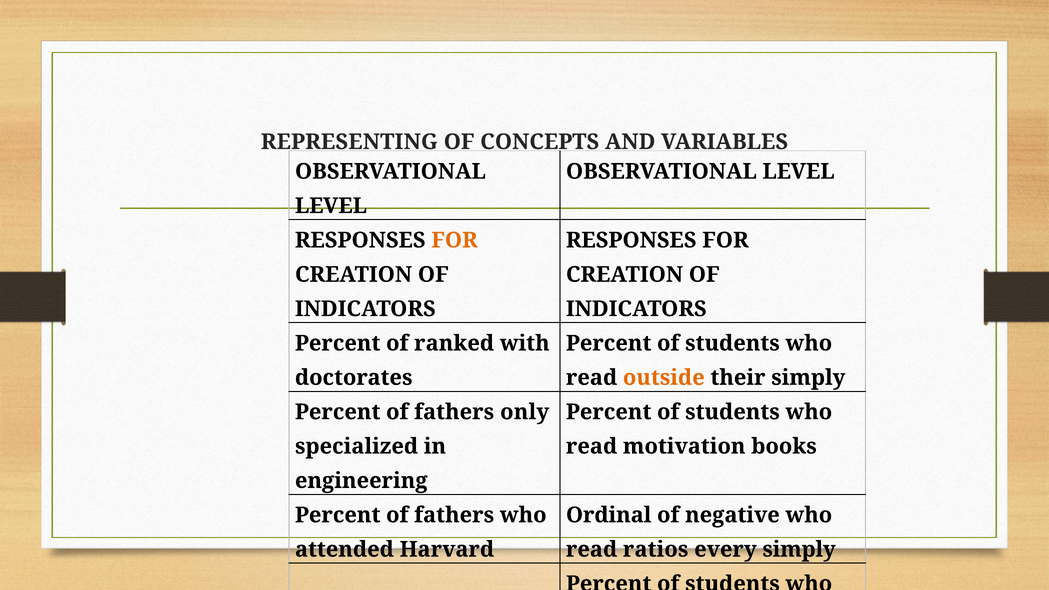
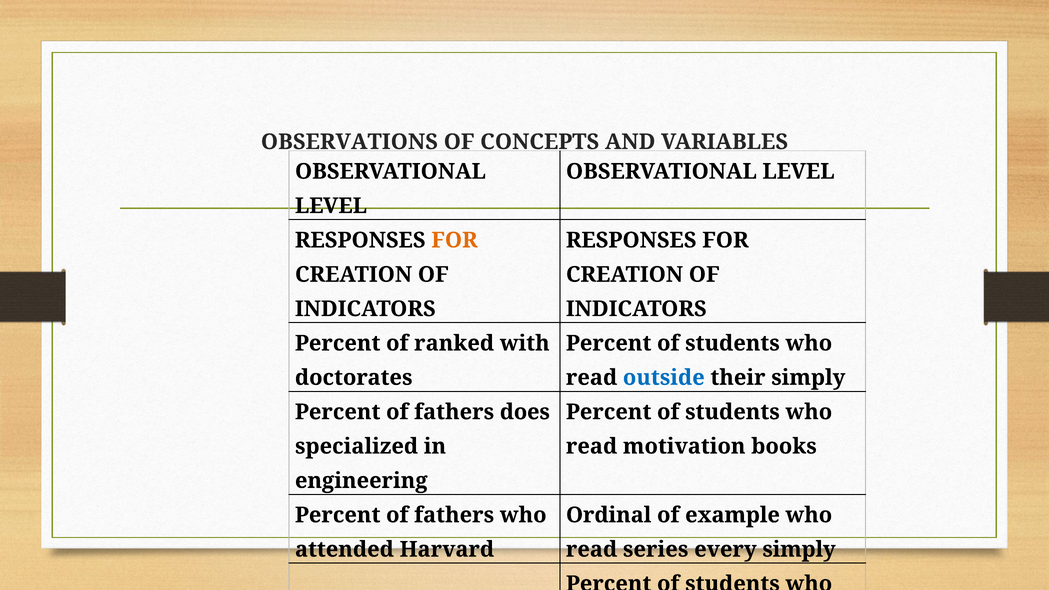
REPRESENTING: REPRESENTING -> OBSERVATIONS (349, 142)
outside colour: orange -> blue (664, 378)
only: only -> does (525, 412)
negative: negative -> example (732, 515)
ratios: ratios -> series (656, 549)
